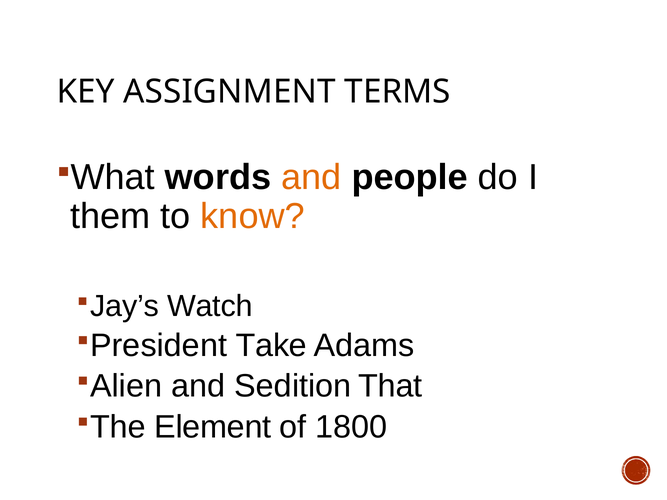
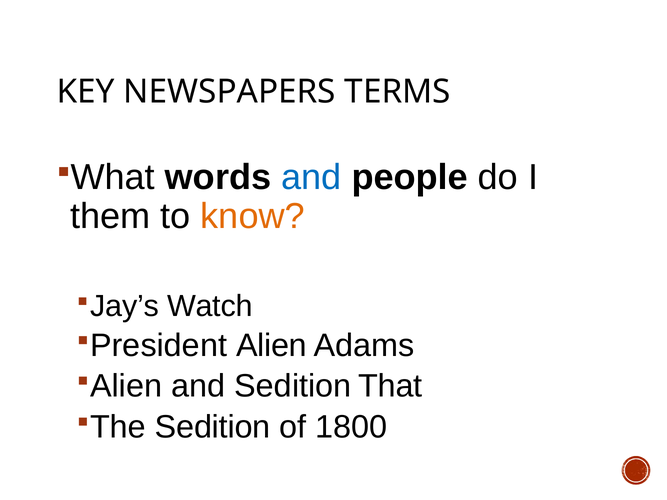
ASSIGNMENT: ASSIGNMENT -> NEWSPAPERS (230, 92)
and colour: orange -> blue (311, 177)
Take: Take -> Alien (271, 346)
Element: Element -> Sedition (213, 427)
